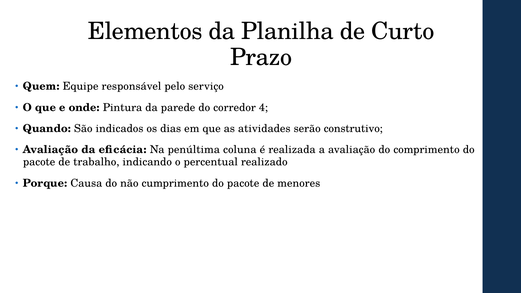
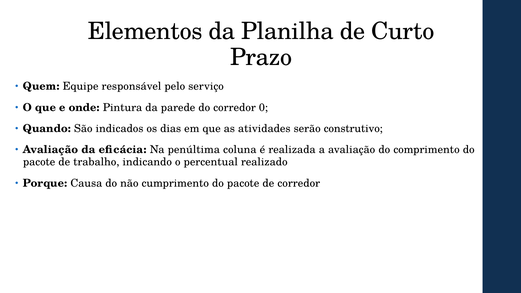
4: 4 -> 0 (263, 108)
de menores: menores -> corredor (299, 183)
